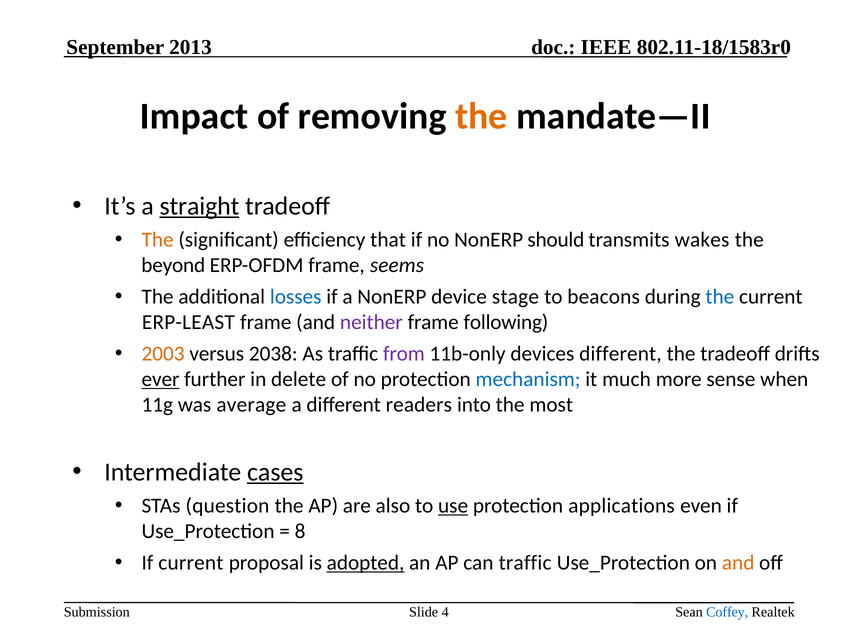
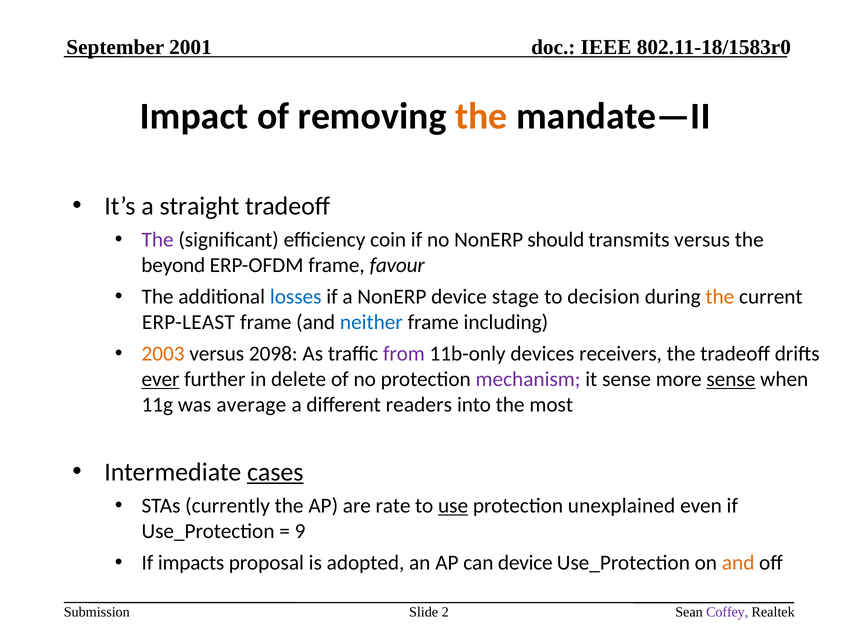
2013: 2013 -> 2001 (191, 47)
straight underline: present -> none (199, 206)
The colour: orange -> purple (158, 240)
that: that -> coin (388, 240)
transmits wakes: wakes -> versus (702, 240)
seems: seems -> favour (397, 266)
beacons: beacons -> decision (604, 297)
the colour: blue -> orange (720, 297)
neither colour: purple -> blue (371, 322)
following: following -> including (506, 322)
2038: 2038 -> 2098 (273, 354)
devices different: different -> receivers (621, 354)
mechanism colour: blue -> purple (528, 379)
it much: much -> sense (627, 379)
sense underline: none -> present (731, 379)
question: question -> currently (228, 506)
also: also -> rate (393, 506)
applications: applications -> unexplained (622, 506)
8: 8 -> 9 (300, 532)
If current: current -> impacts (191, 563)
adopted underline: present -> none (366, 563)
can traffic: traffic -> device (525, 563)
4: 4 -> 2 (445, 612)
Coffey colour: blue -> purple (727, 612)
